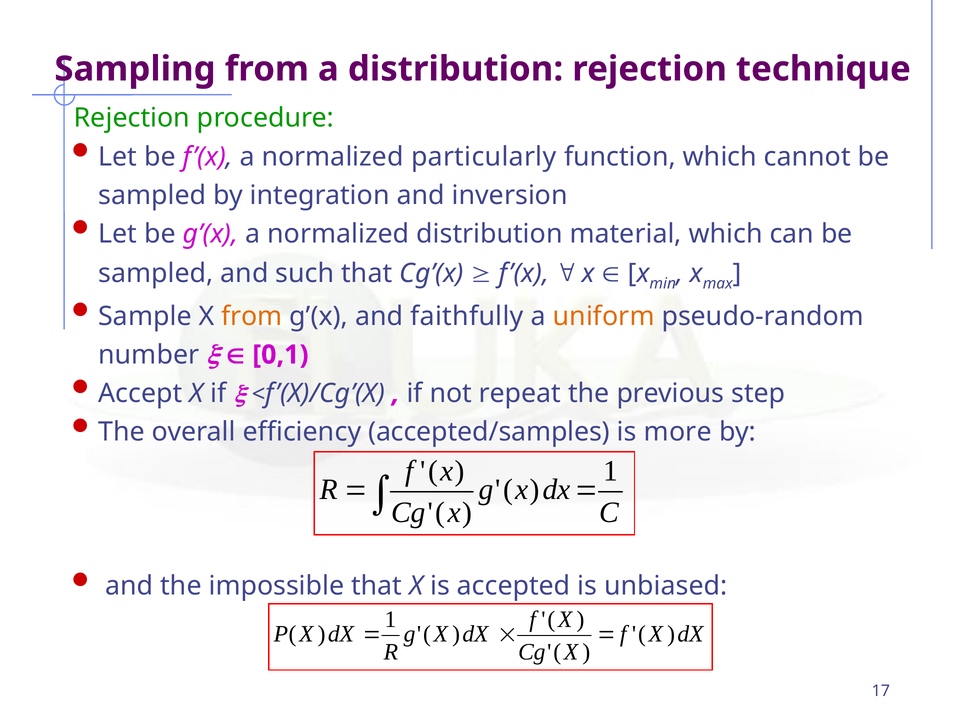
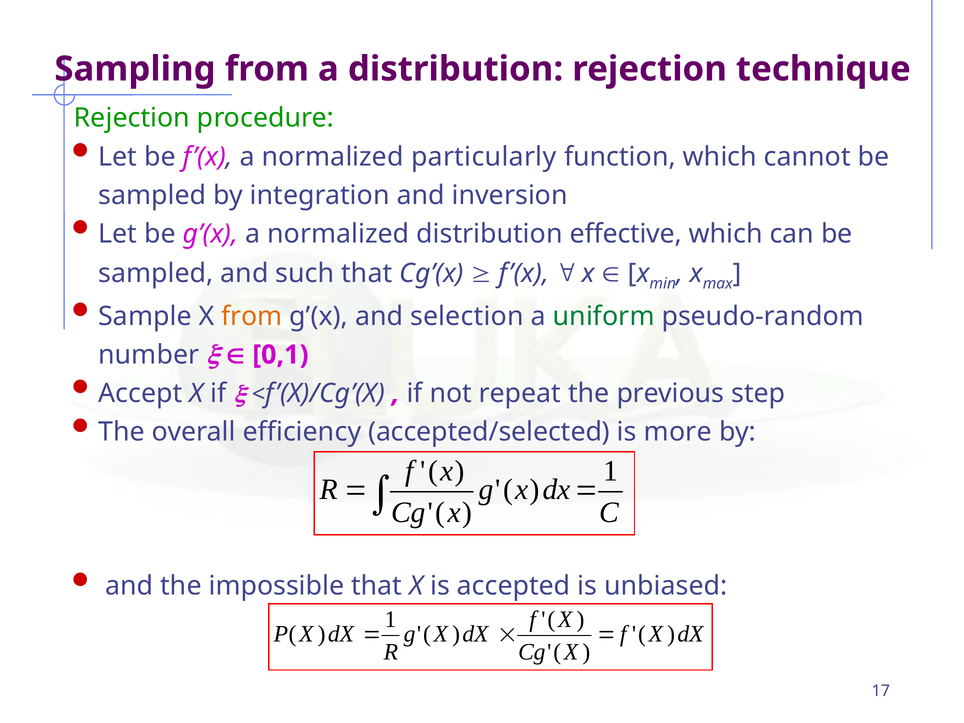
material: material -> effective (626, 234)
faithfully: faithfully -> selection (467, 316)
uniform colour: orange -> green (604, 316)
accepted/samples: accepted/samples -> accepted/selected (489, 432)
